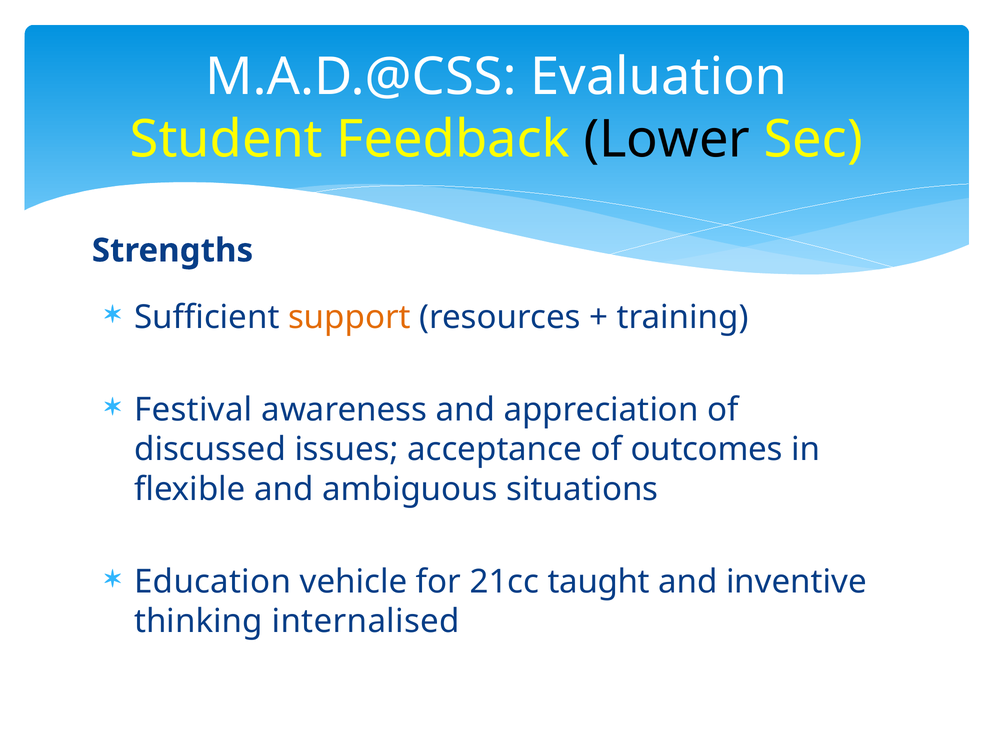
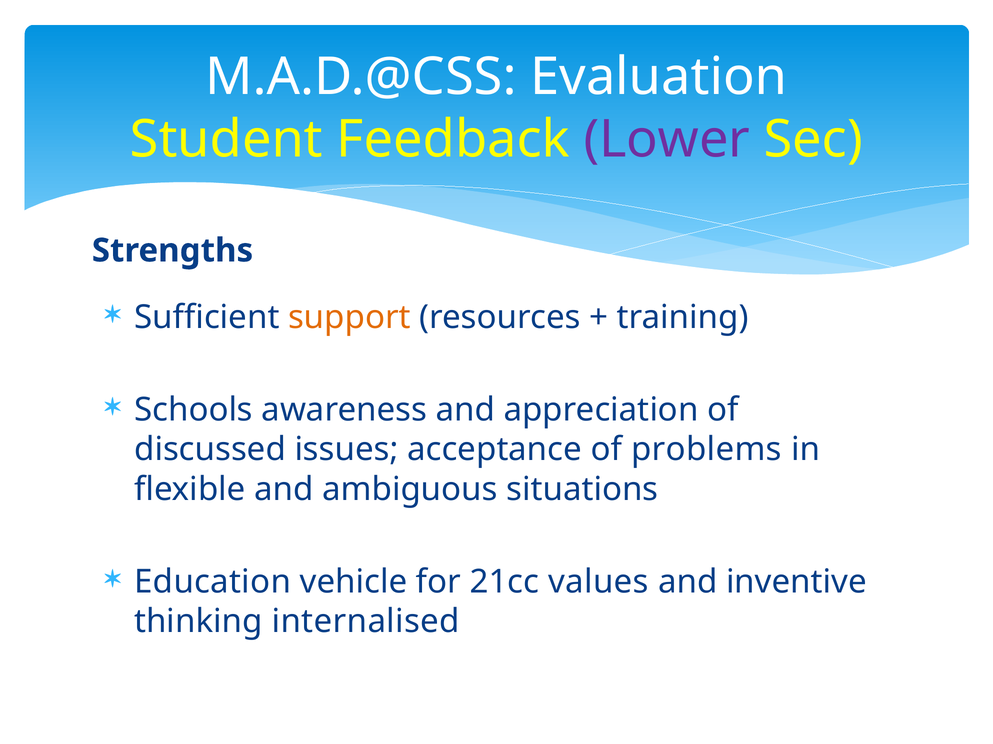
Lower colour: black -> purple (667, 140)
Festival: Festival -> Schools (194, 410)
outcomes: outcomes -> problems (706, 450)
taught: taught -> values (598, 582)
